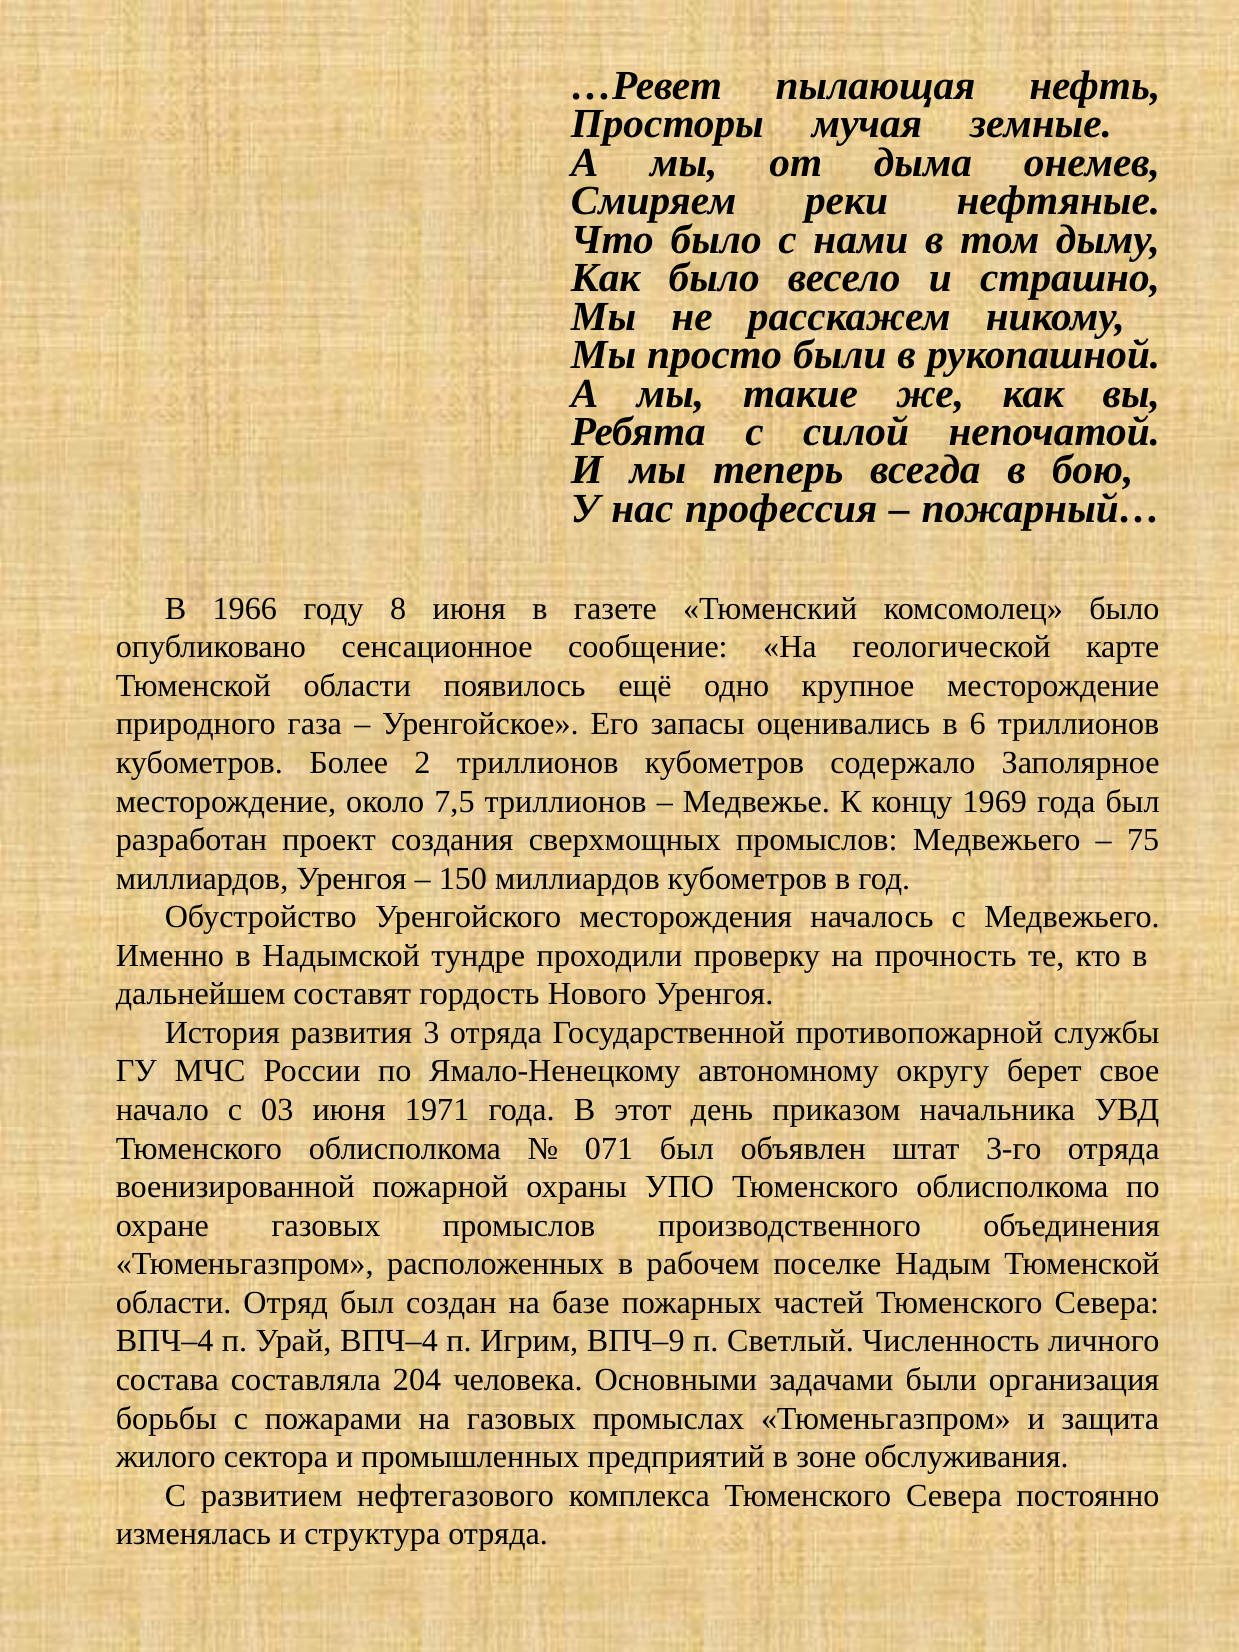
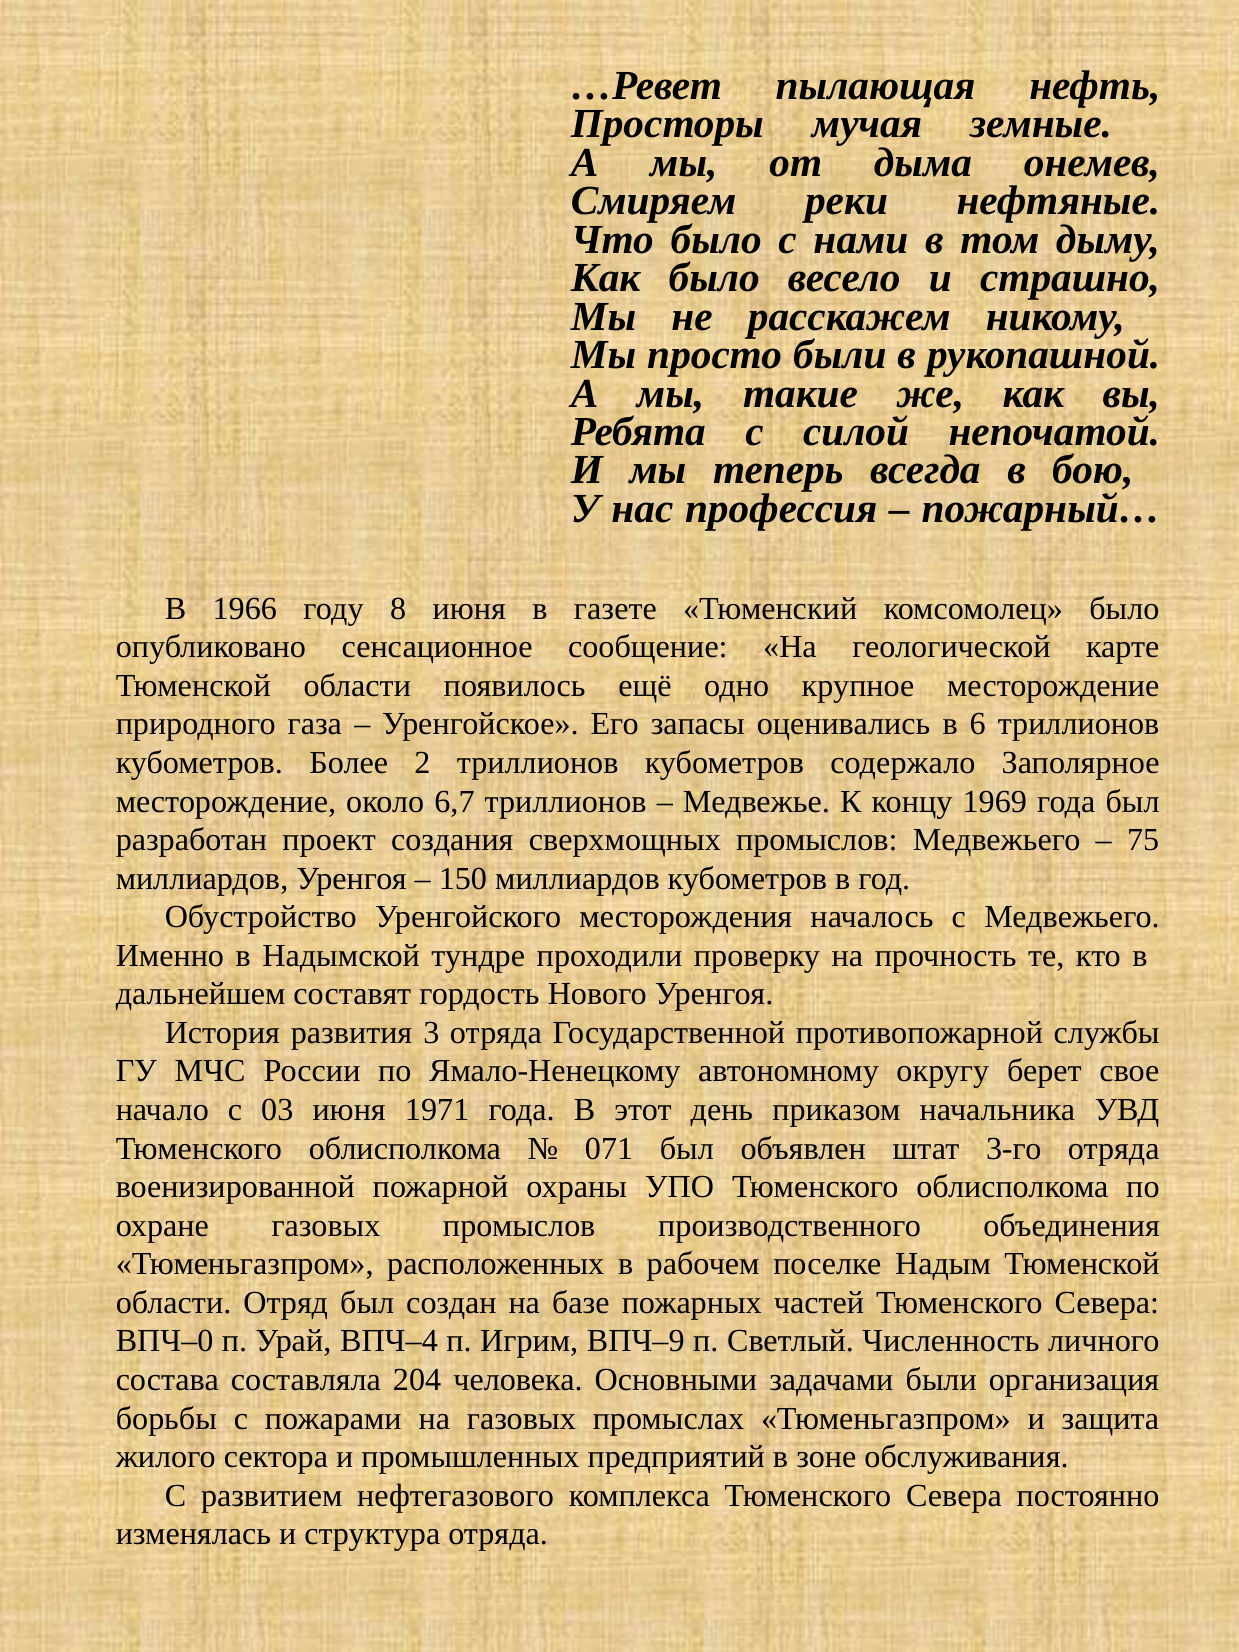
7,5: 7,5 -> 6,7 (454, 801)
ВПЧ–4: ВПЧ–4 -> ВПЧ–0 (165, 1341)
